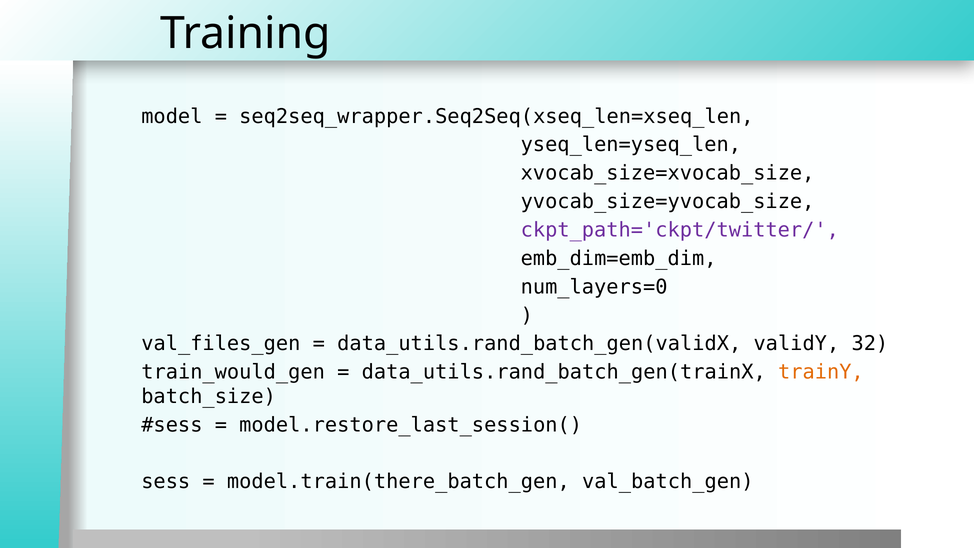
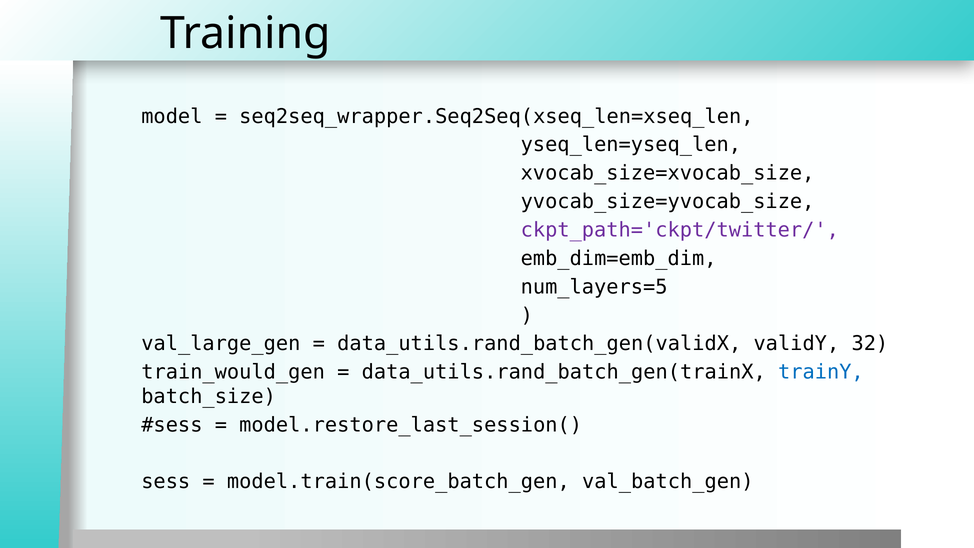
num_layers=0: num_layers=0 -> num_layers=5 (594, 287)
val_files_gen: val_files_gen -> val_large_gen (221, 344)
trainY colour: orange -> blue (821, 372)
model.train(there_batch_gen: model.train(there_batch_gen -> model.train(score_batch_gen (398, 482)
